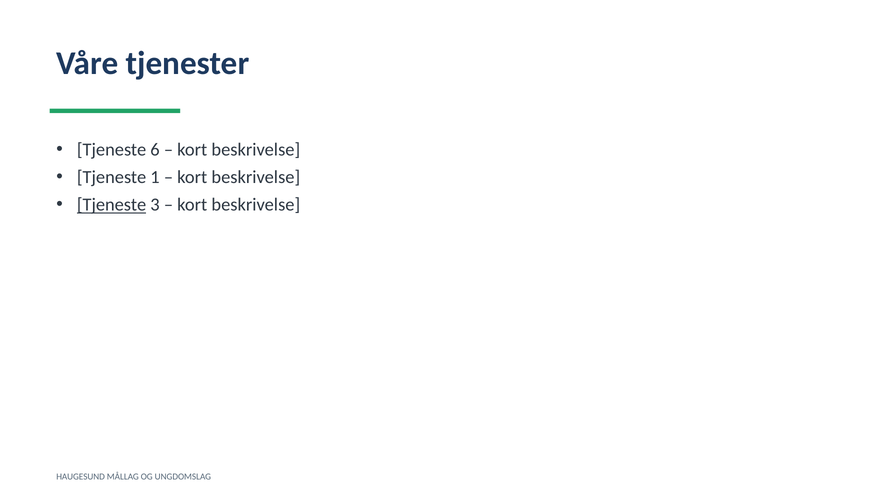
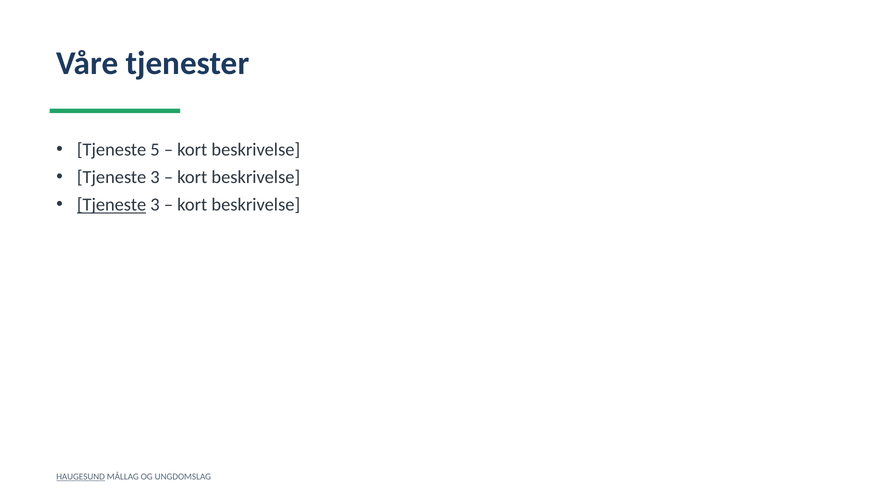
6: 6 -> 5 (155, 150)
1: 1 -> 3 (155, 177)
HAUGESUND underline: none -> present (81, 477)
